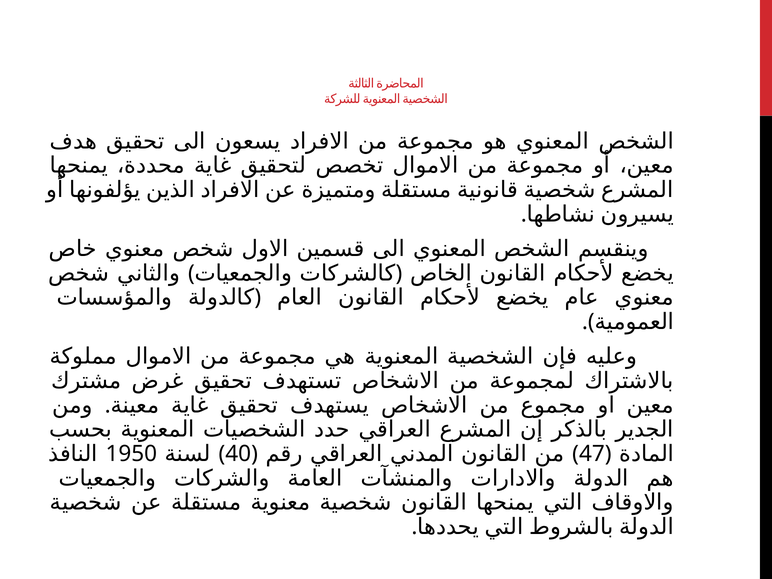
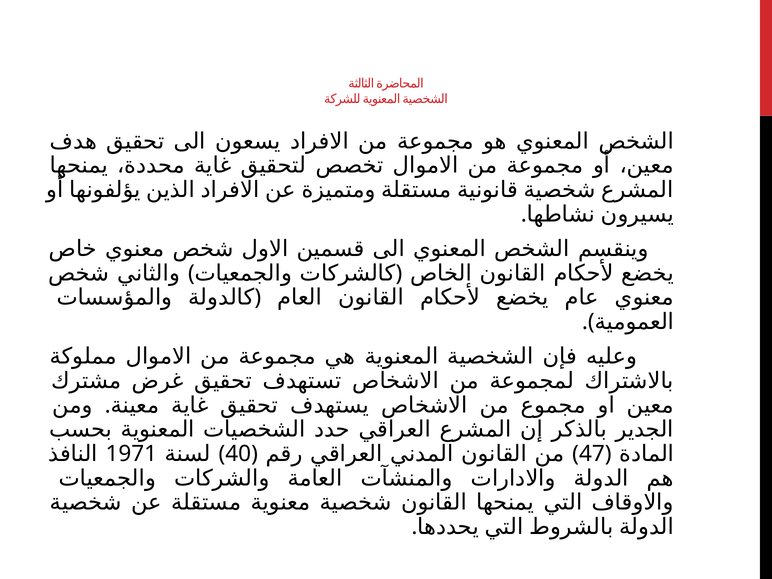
1950: 1950 -> 1971 (131, 454)
